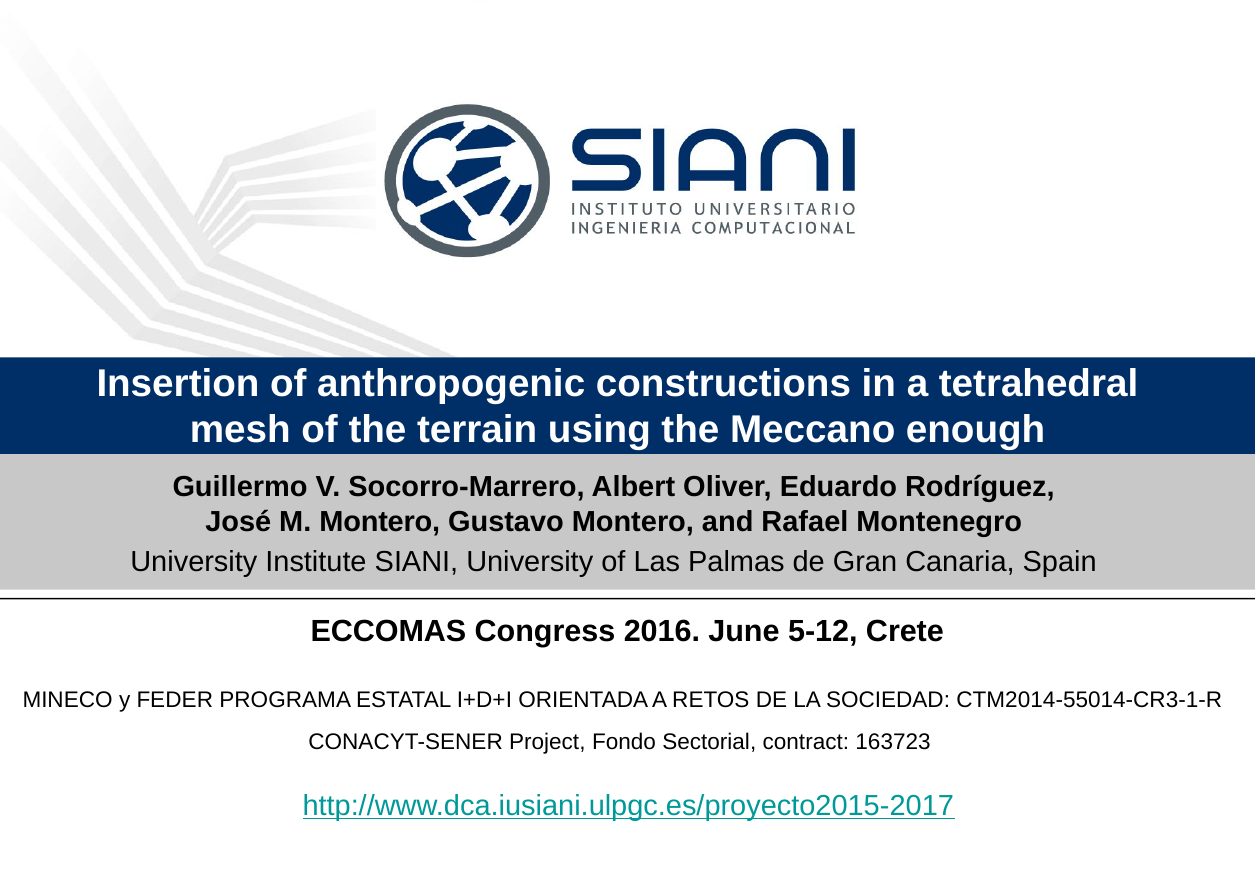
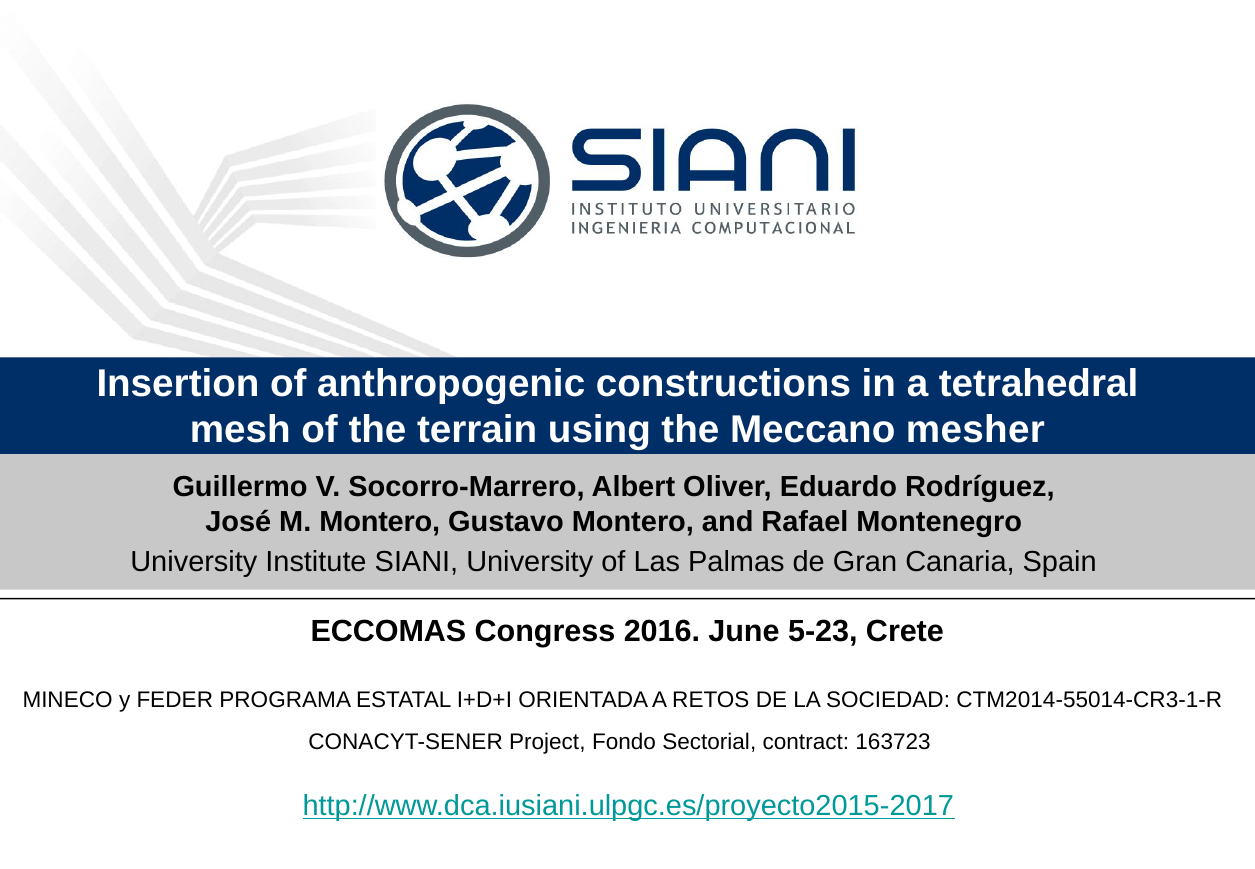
enough: enough -> mesher (975, 430)
5-12: 5-12 -> 5-23 (823, 631)
